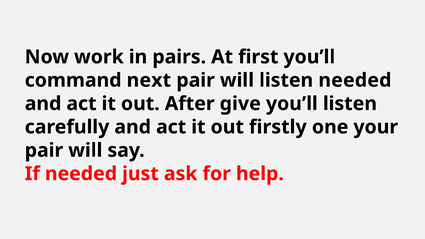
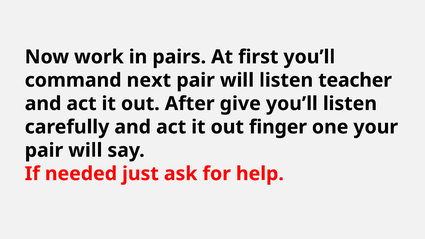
listen needed: needed -> teacher (355, 80)
firstly: firstly -> finger (278, 127)
